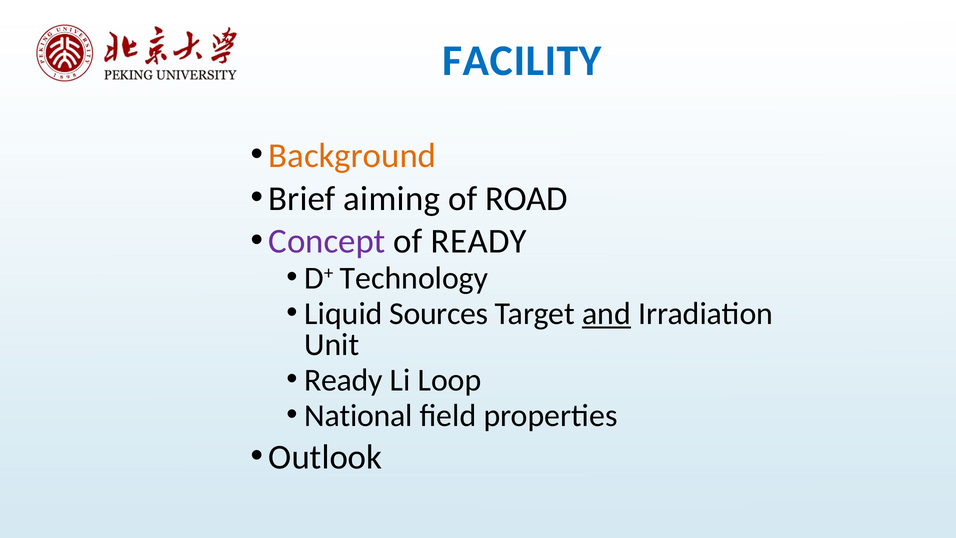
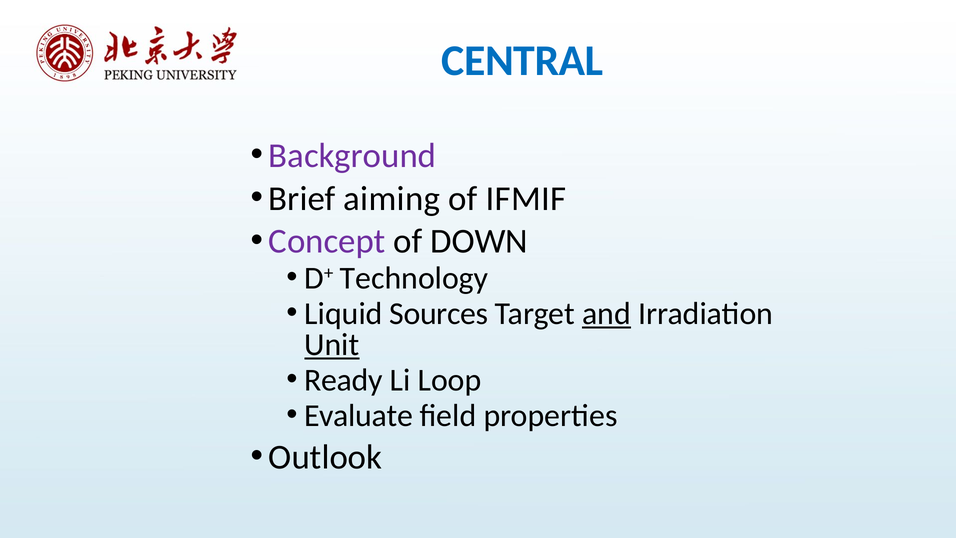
FACILITY: FACILITY -> CENTRAL (522, 61)
Background colour: orange -> purple (352, 156)
ROAD: ROAD -> IFMIF (526, 198)
of READY: READY -> DOWN (479, 241)
Unit underline: none -> present (332, 345)
National: National -> Evaluate (358, 416)
